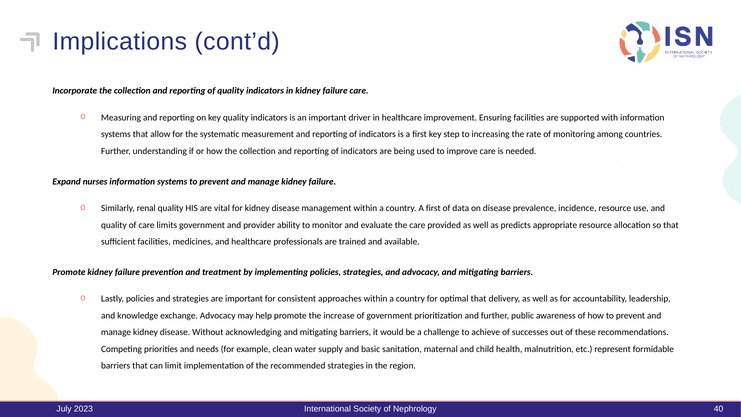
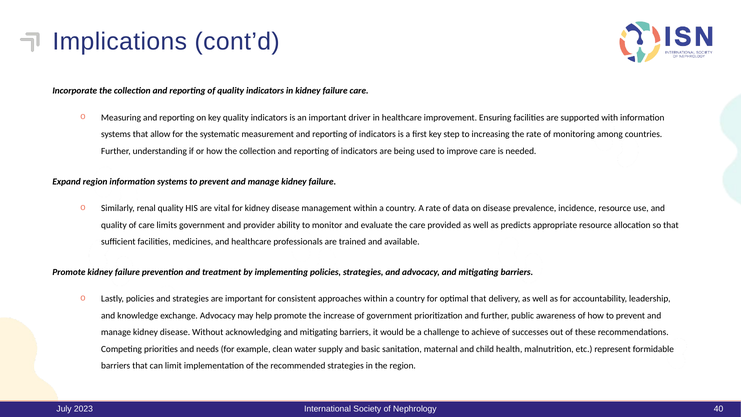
Expand nurses: nurses -> region (95, 182)
country A first: first -> rate (433, 208)
